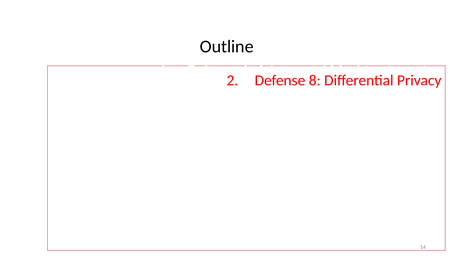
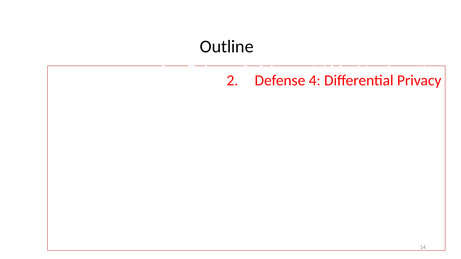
Defense 8: 8 -> 4 (315, 80)
